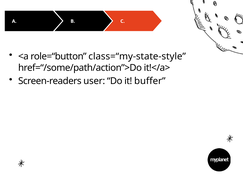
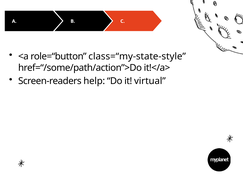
user: user -> help (94, 81)
buffer: buffer -> virtual (150, 81)
